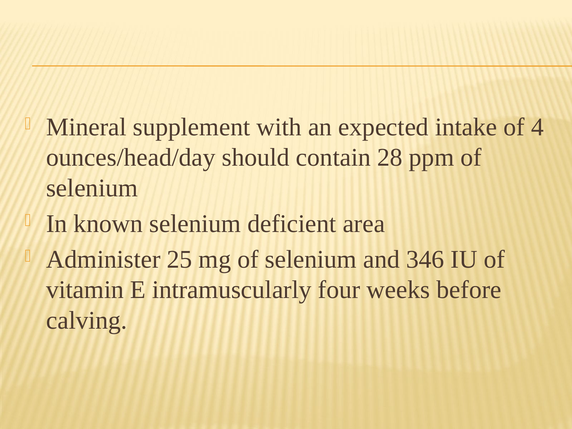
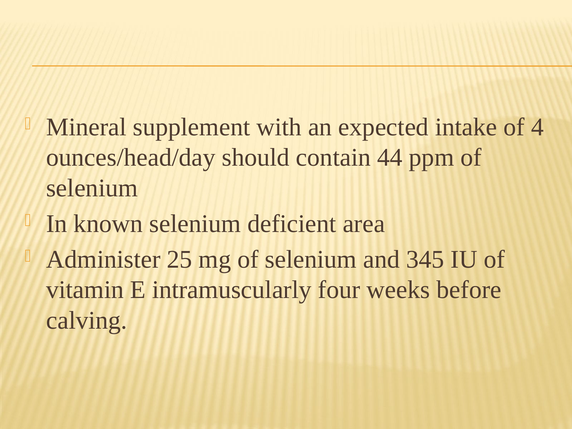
28: 28 -> 44 (390, 158)
346: 346 -> 345 (425, 259)
